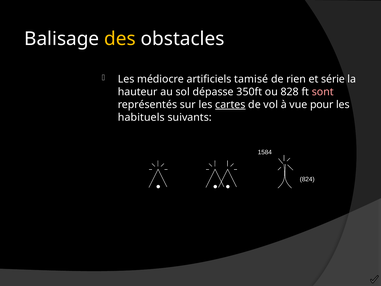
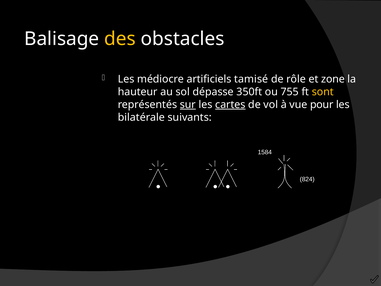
rien: rien -> rôle (296, 79)
série: série -> zone (333, 79)
828: 828 -> 755 (290, 92)
sont colour: pink -> yellow (323, 92)
sur underline: none -> present (188, 104)
habituels: habituels -> bilatérale (141, 117)
